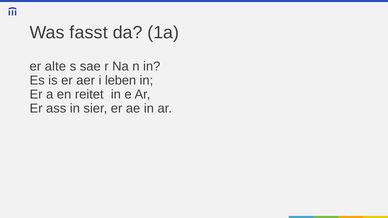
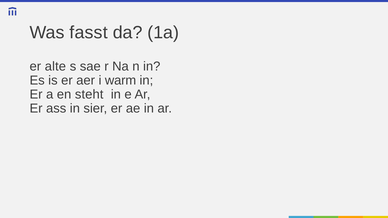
leben: leben -> warm (121, 80)
reitet: reitet -> steht (89, 94)
